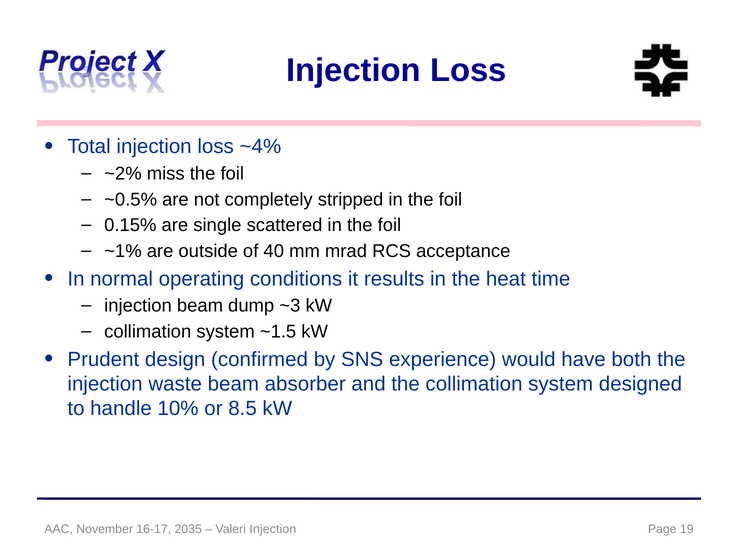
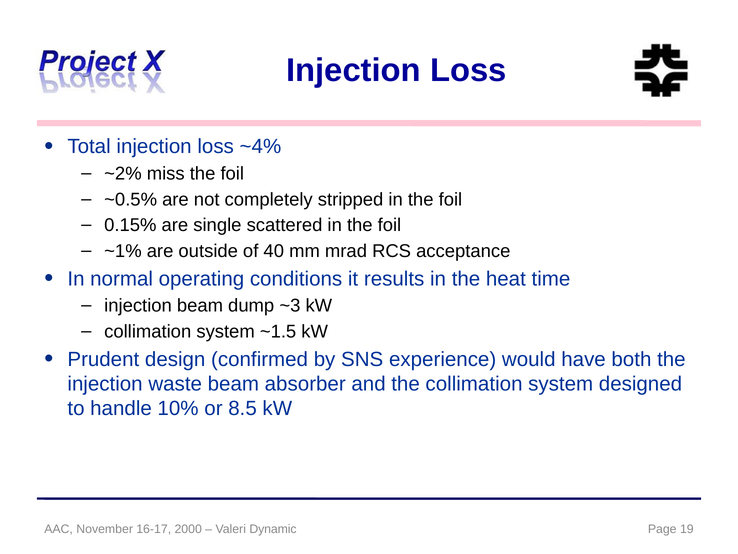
2035: 2035 -> 2000 (188, 529)
Valeri Injection: Injection -> Dynamic (273, 529)
